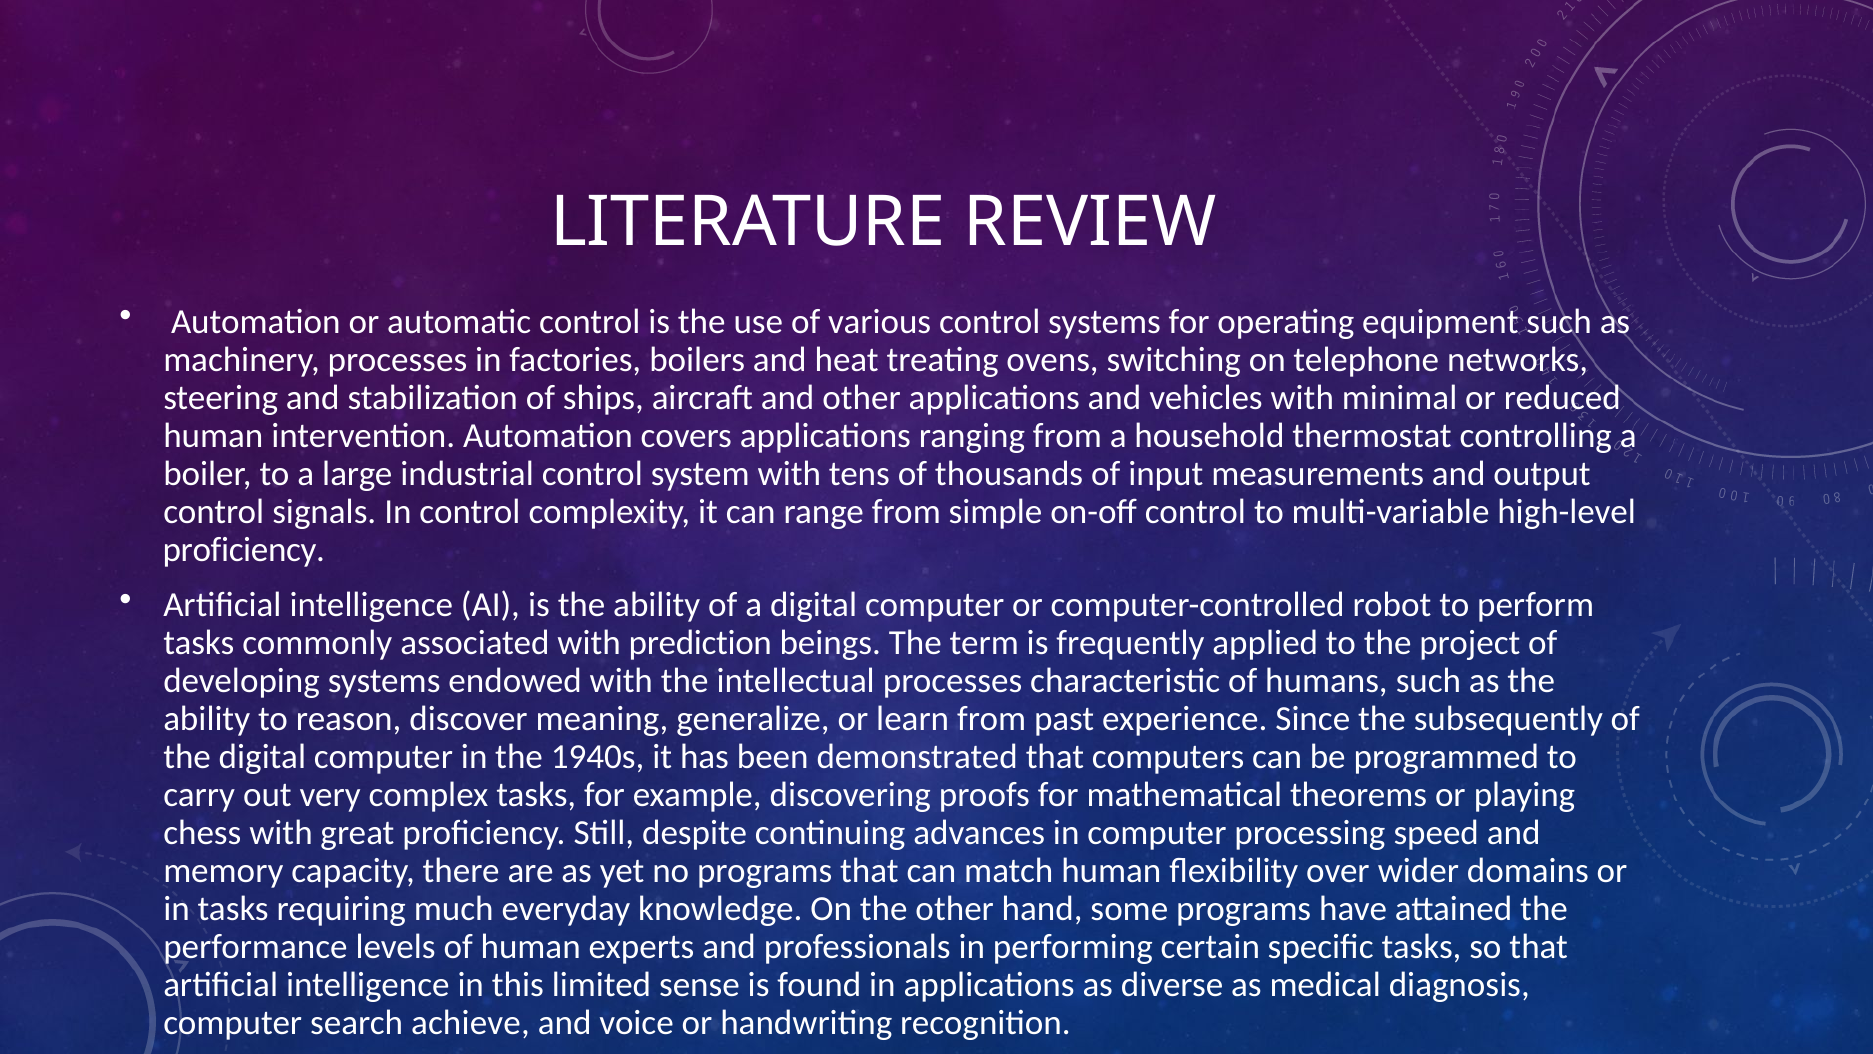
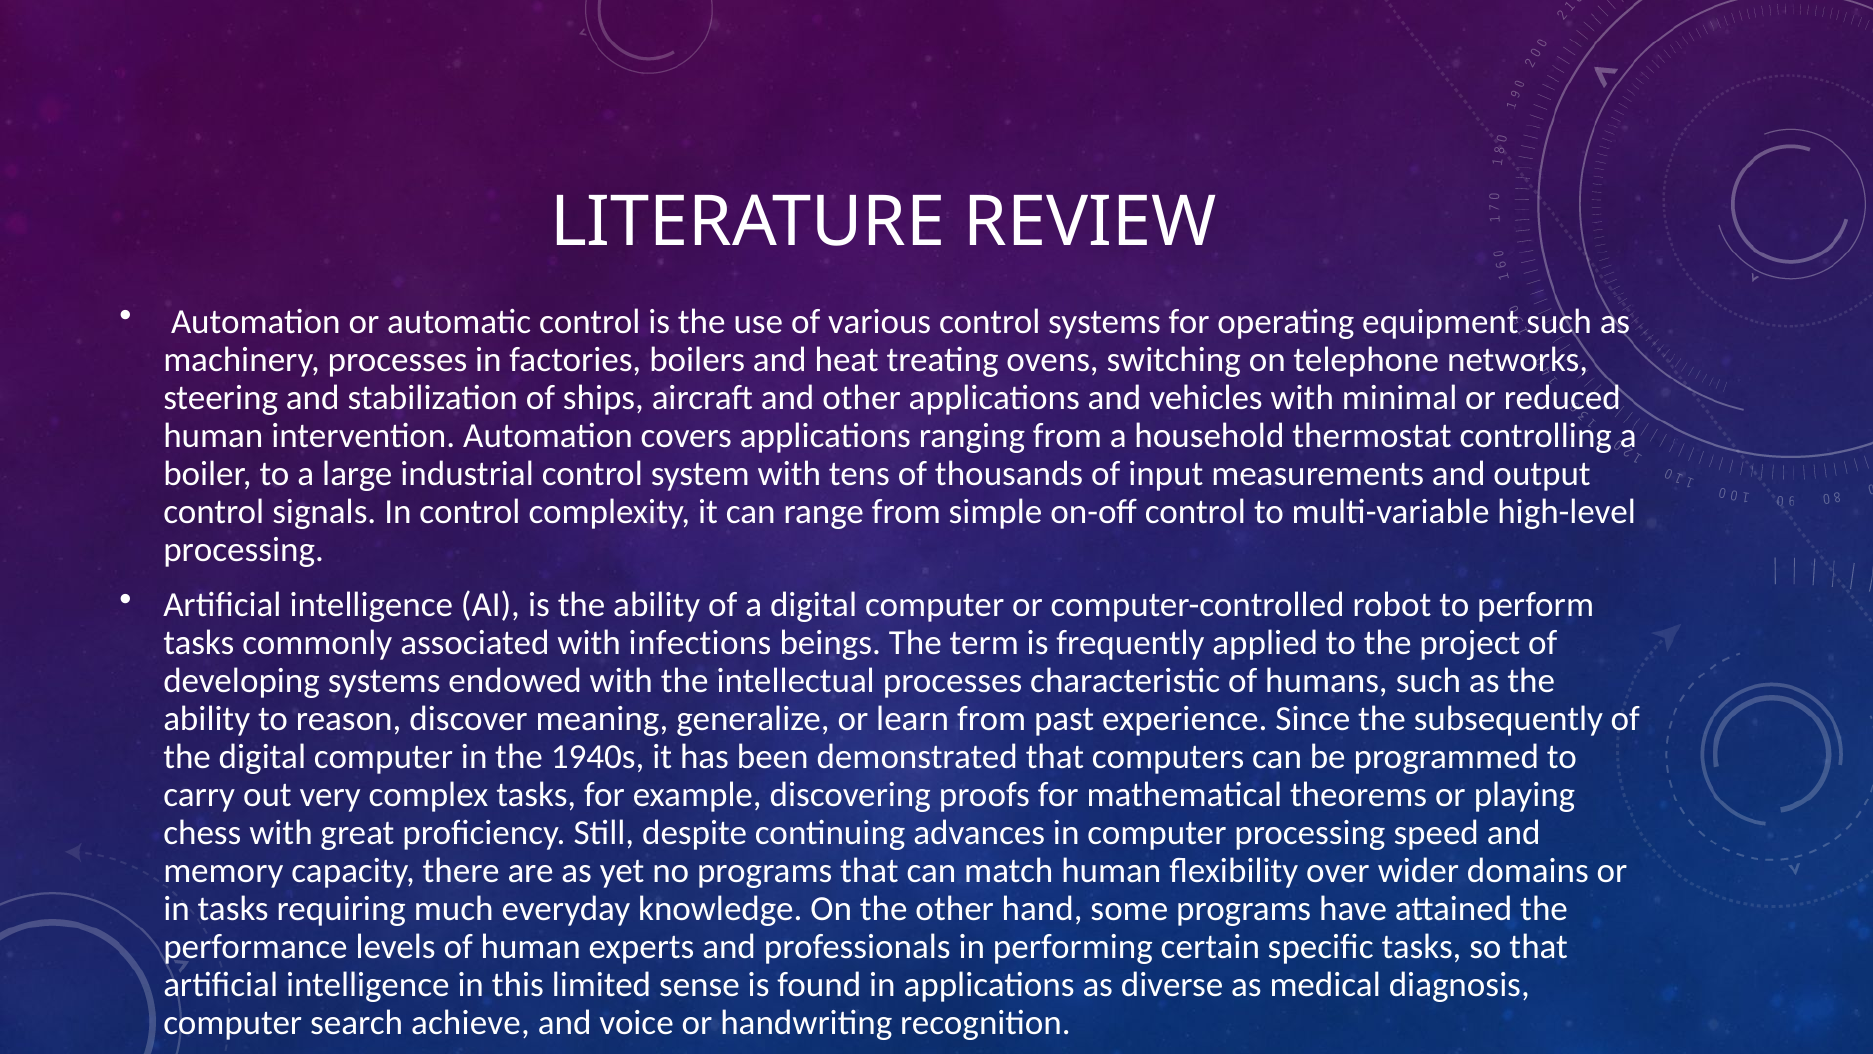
proficiency: proficiency -> processing (244, 549)
prediction: prediction -> infections (700, 643)
